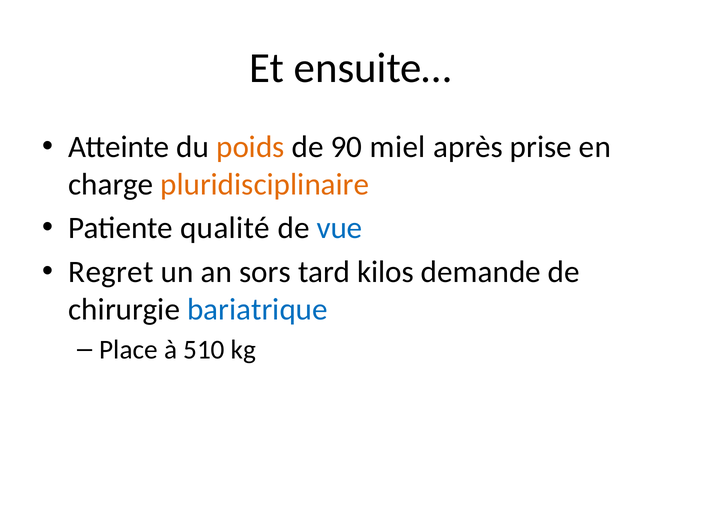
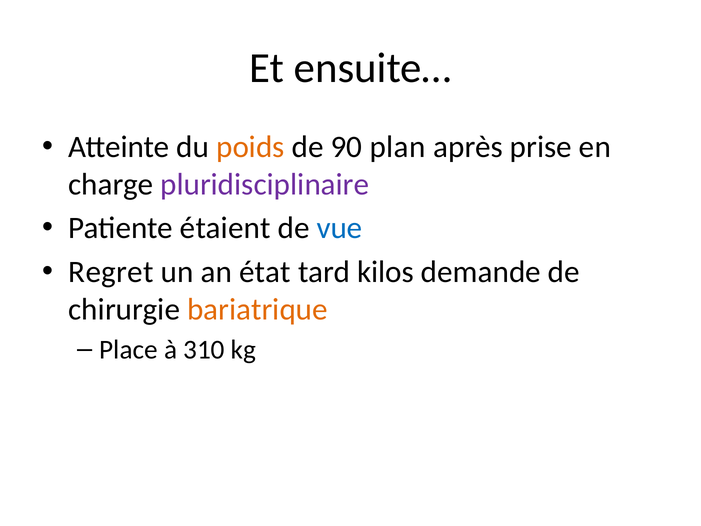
miel: miel -> plan (398, 147)
pluridisciplinaire colour: orange -> purple (265, 184)
qualité: qualité -> étaient (225, 228)
sors: sors -> état (265, 272)
bariatrique colour: blue -> orange (257, 309)
510: 510 -> 310 (204, 349)
